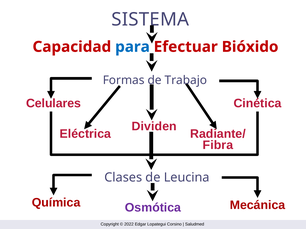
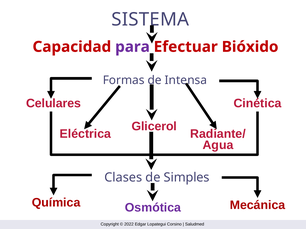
para colour: blue -> purple (132, 47)
Trabajo: Trabajo -> Intensa (186, 80)
Dividen: Dividen -> Glicerol (154, 127)
Fibra: Fibra -> Agua (218, 145)
Leucina: Leucina -> Simples (187, 178)
